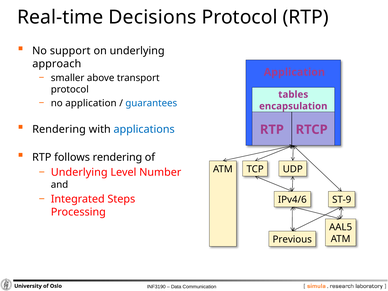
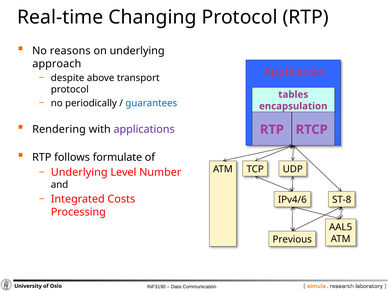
Decisions: Decisions -> Changing (152, 17)
support: support -> reasons (70, 51)
smaller: smaller -> despite (68, 78)
no application: application -> periodically (91, 103)
applications colour: blue -> purple (144, 129)
follows rendering: rendering -> formulate (117, 157)
Steps: Steps -> Costs (121, 199)
ST-9: ST-9 -> ST-8 (342, 200)
